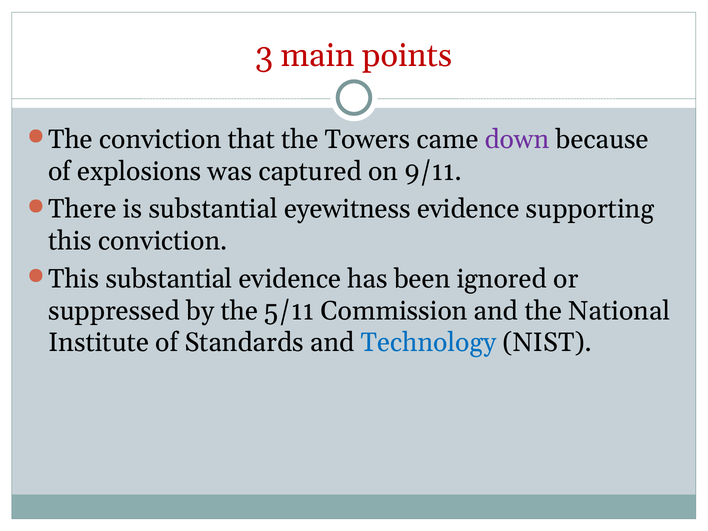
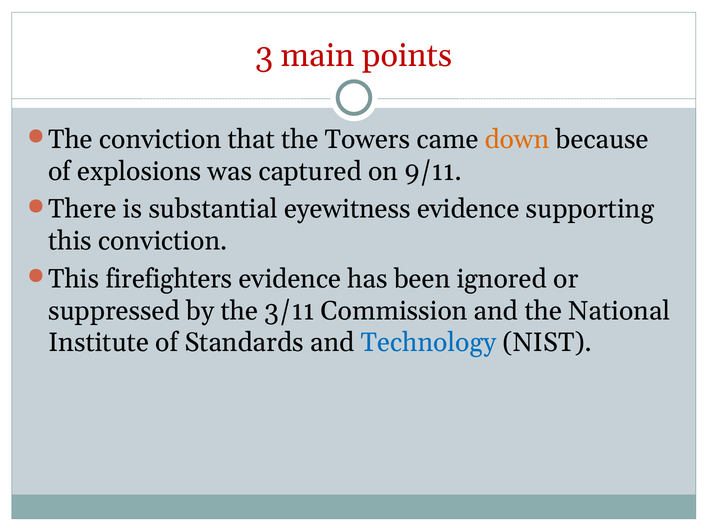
down colour: purple -> orange (517, 140)
This substantial: substantial -> firefighters (169, 279)
5/11: 5/11 -> 3/11 (289, 311)
